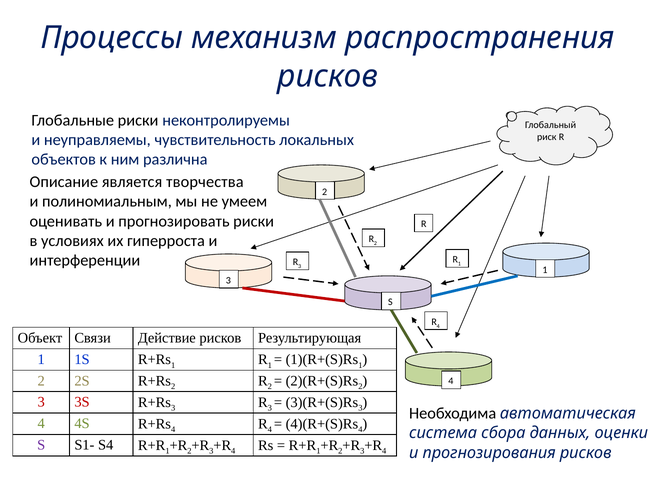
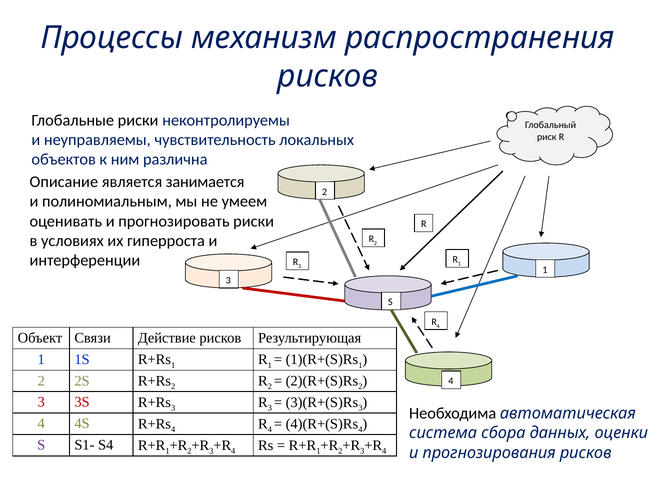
творчества: творчества -> занимается (205, 182)
